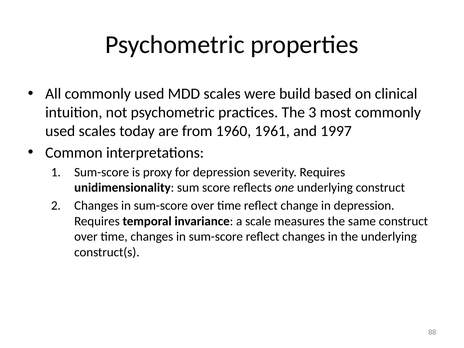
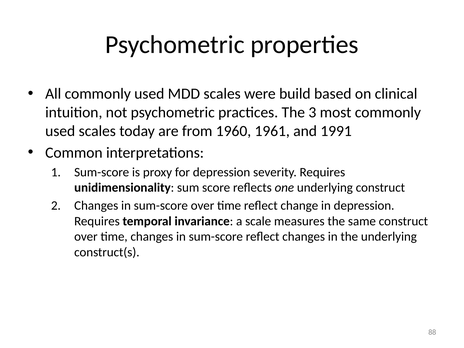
1997: 1997 -> 1991 (336, 131)
